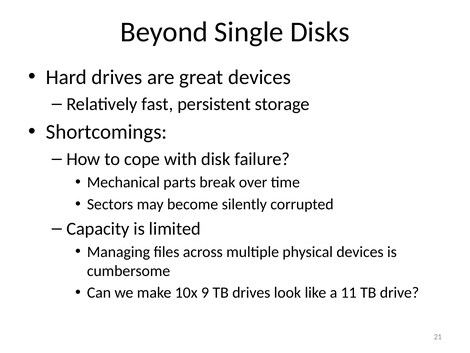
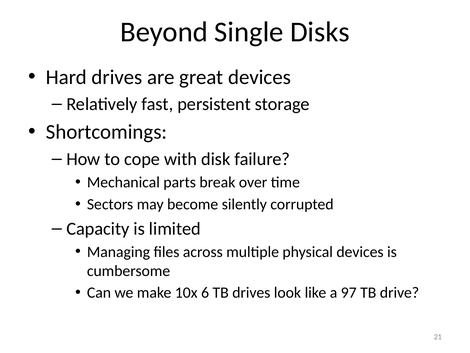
9: 9 -> 6 (205, 292)
11: 11 -> 97 (349, 292)
